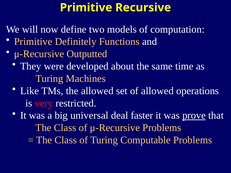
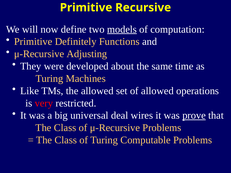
models underline: none -> present (122, 29)
Outputted: Outputted -> Adjusting (87, 54)
faster: faster -> wires (142, 116)
